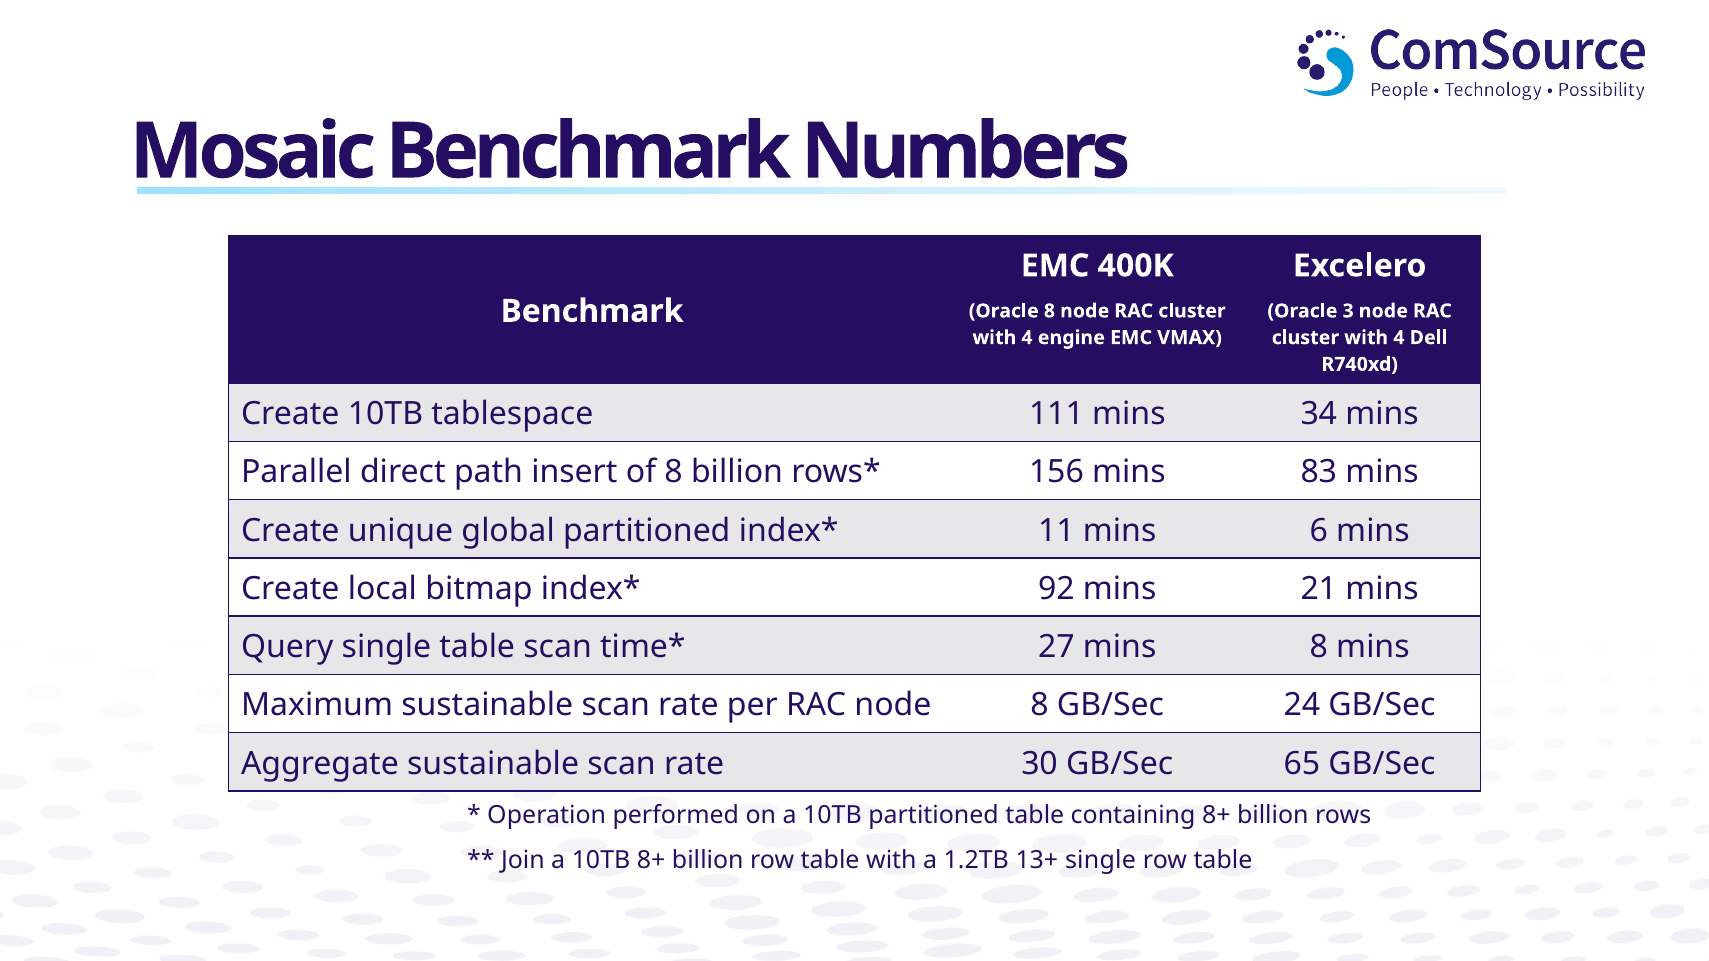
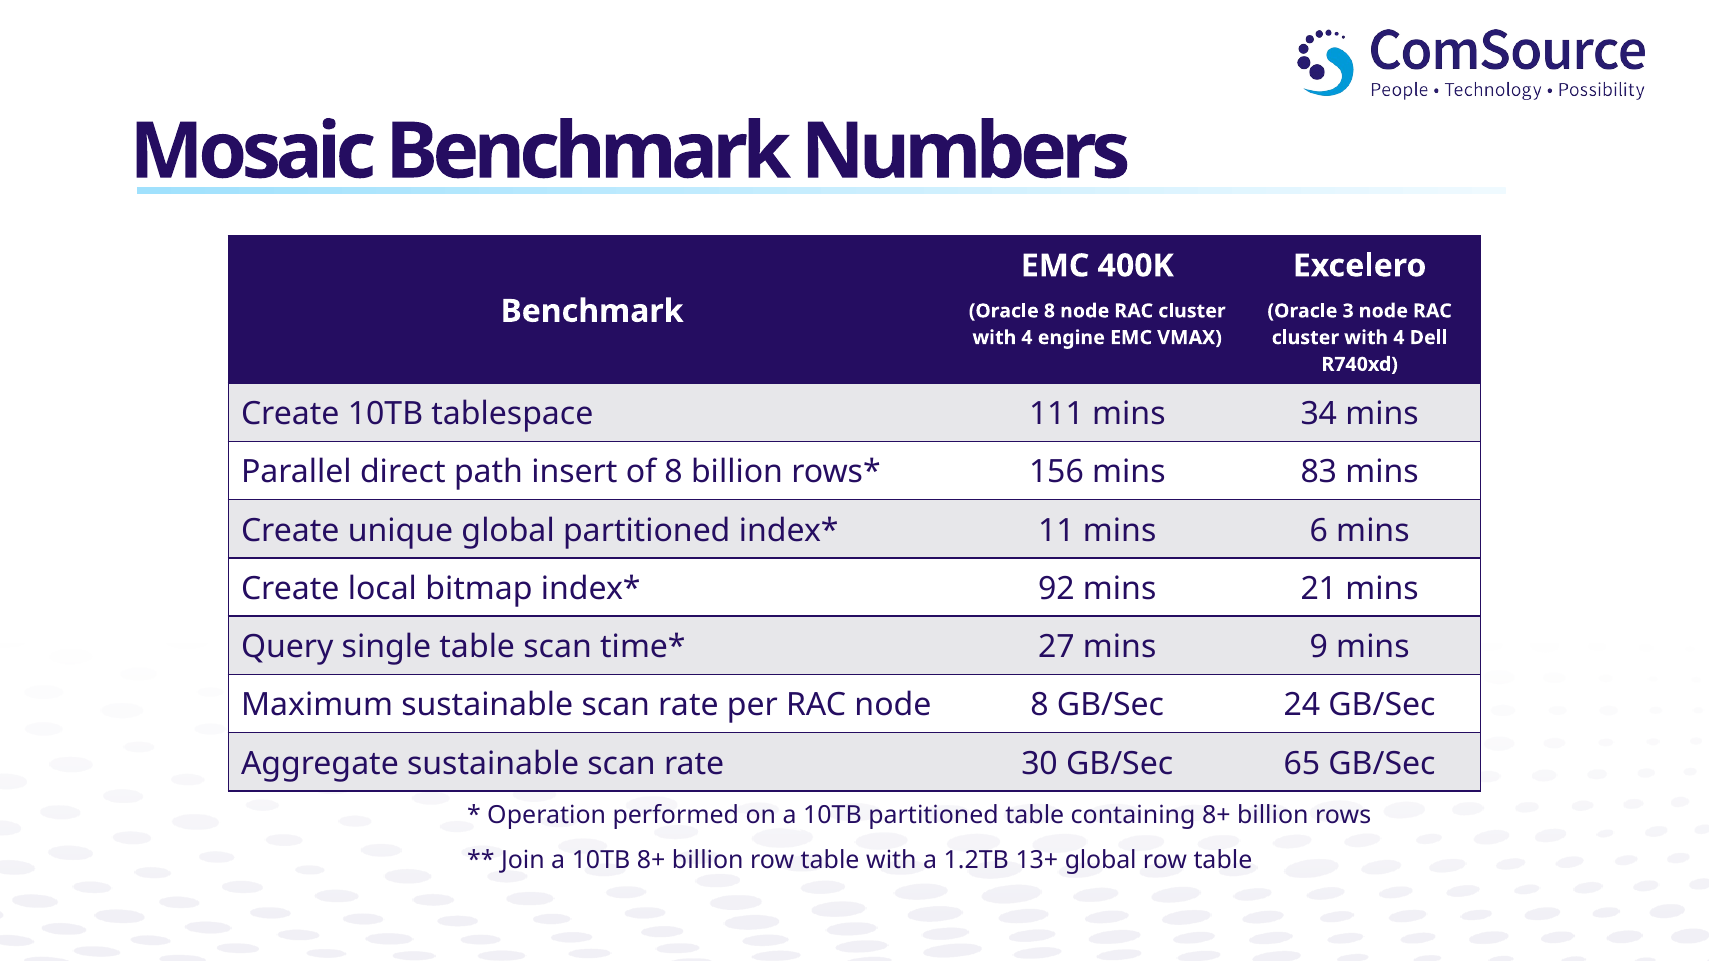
mins 8: 8 -> 9 (1319, 647)
13+ single: single -> global (1101, 860)
